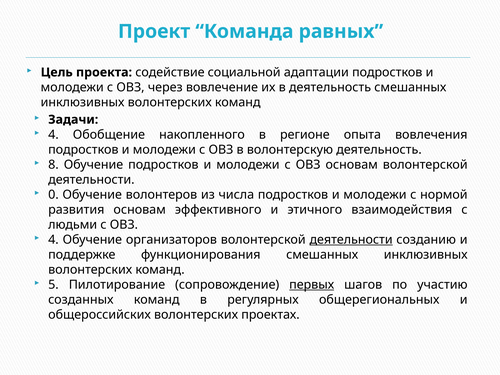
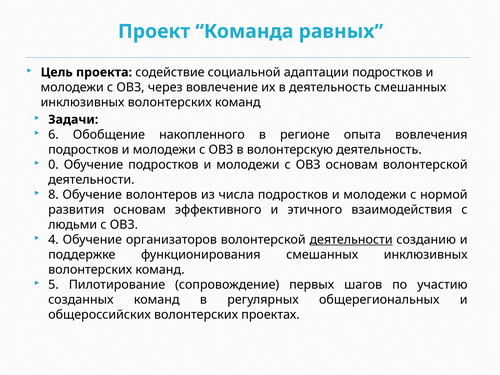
4: 4 -> 6 (53, 135)
8: 8 -> 0 (53, 165)
0: 0 -> 8 (53, 195)
первых underline: present -> none (312, 285)
